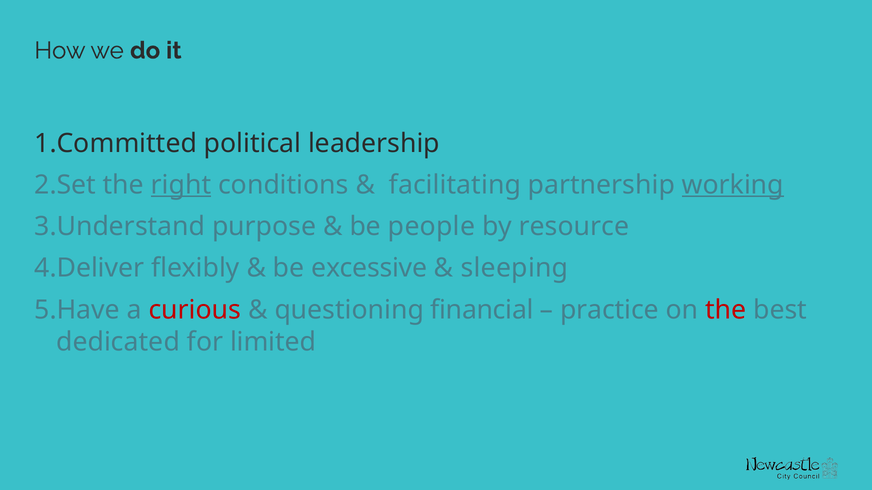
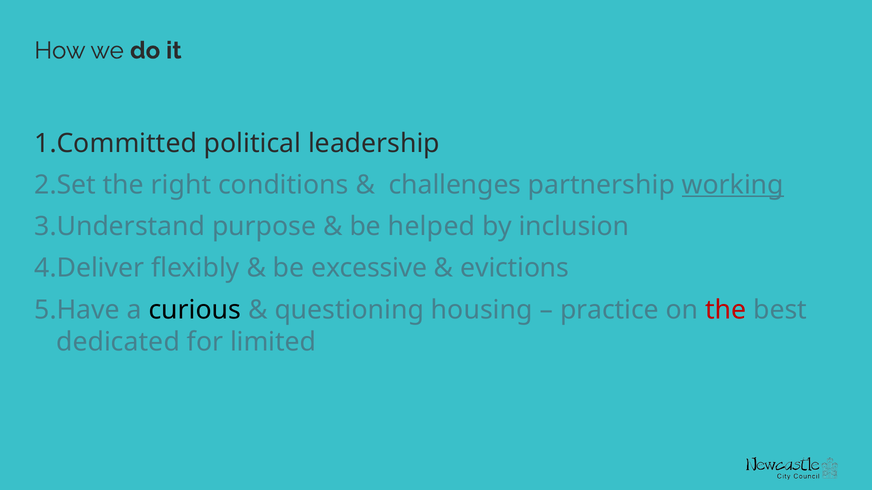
right underline: present -> none (181, 185)
facilitating: facilitating -> challenges (455, 185)
people: people -> helped (432, 227)
resource: resource -> inclusion (574, 227)
sleeping: sleeping -> evictions (515, 268)
curious colour: red -> black (195, 310)
financial: financial -> housing (482, 310)
